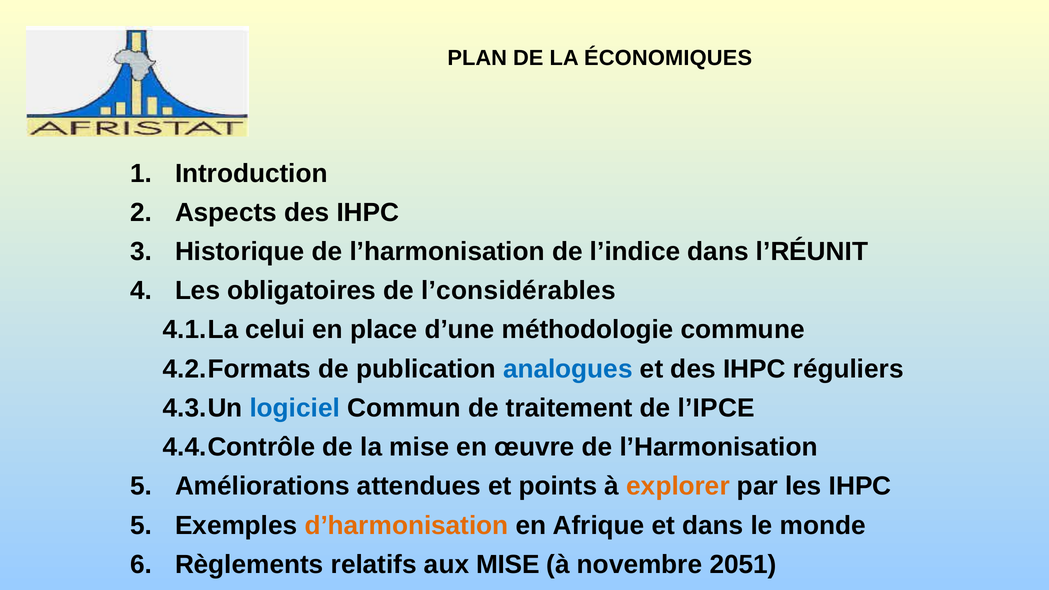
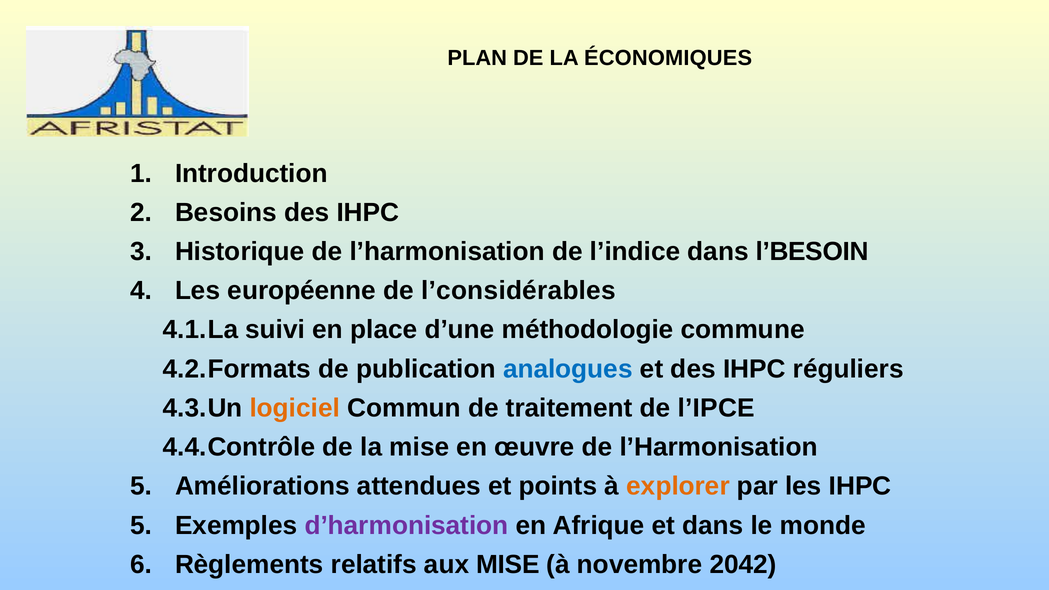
Aspects: Aspects -> Besoins (226, 212)
l’RÉUNIT: l’RÉUNIT -> l’BESOIN (812, 252)
obligatoires: obligatoires -> européenne (302, 291)
celui: celui -> suivi (275, 330)
logiciel colour: blue -> orange (295, 408)
d’harmonisation colour: orange -> purple (407, 525)
2051: 2051 -> 2042 (743, 565)
